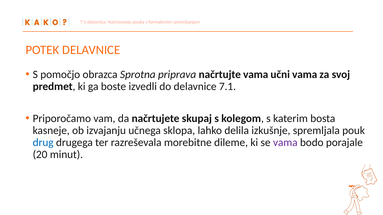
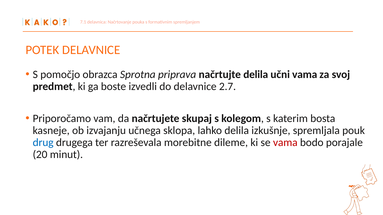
načrtujte vama: vama -> delila (256, 75)
delavnice 7.1: 7.1 -> 2.7 (227, 87)
vama colour: purple -> red (285, 143)
